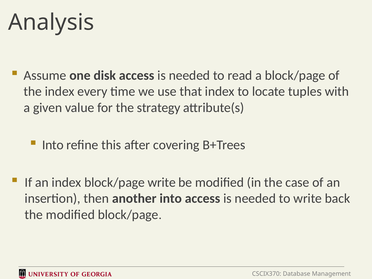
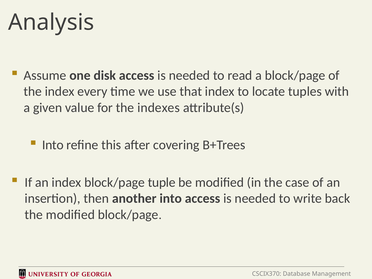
strategy: strategy -> indexes (159, 108)
block/page write: write -> tuple (162, 182)
